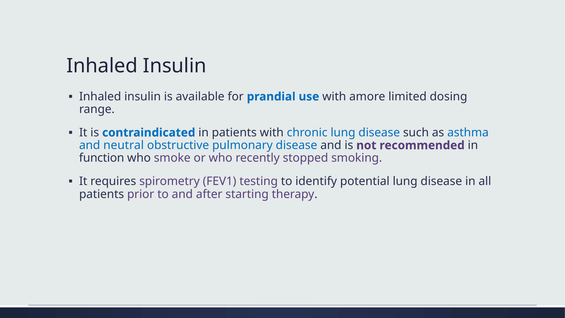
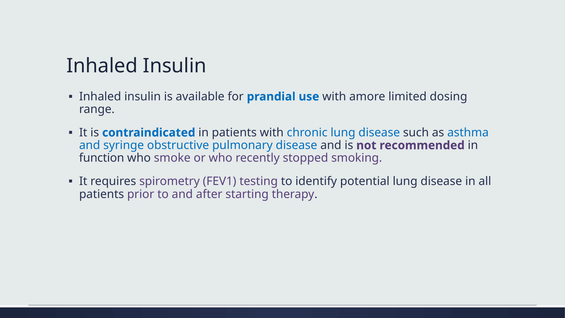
neutral: neutral -> syringe (124, 145)
